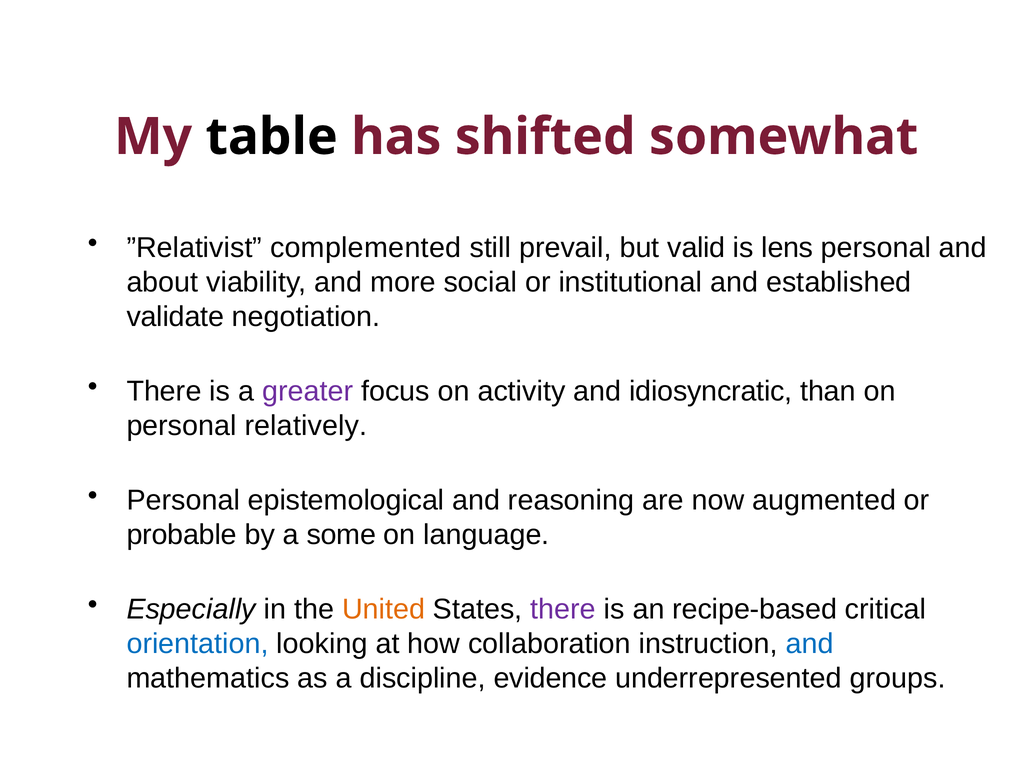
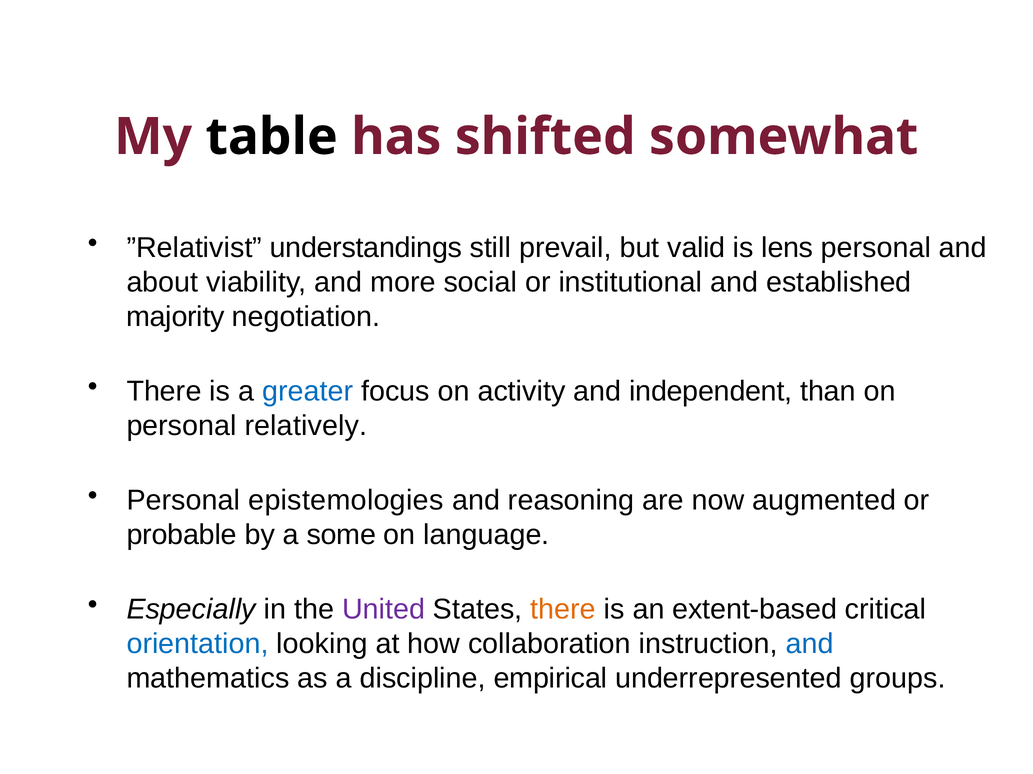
complemented: complemented -> understandings (366, 248)
validate: validate -> majority (175, 317)
greater colour: purple -> blue (308, 392)
idiosyncratic: idiosyncratic -> independent (711, 392)
epistemological: epistemological -> epistemologies (346, 501)
United colour: orange -> purple (384, 610)
there colour: purple -> orange (563, 610)
recipe-based: recipe-based -> extent-based (755, 610)
evidence: evidence -> empirical (550, 679)
